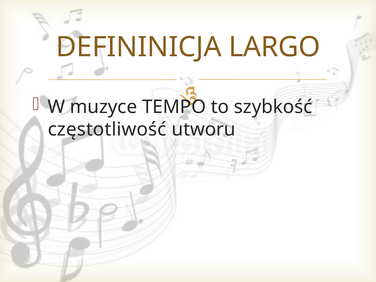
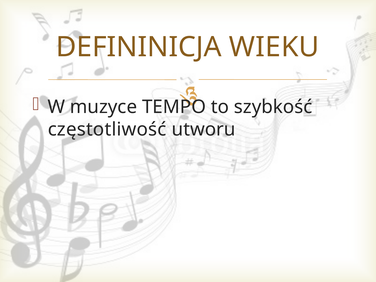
LARGO: LARGO -> WIEKU (274, 47)
